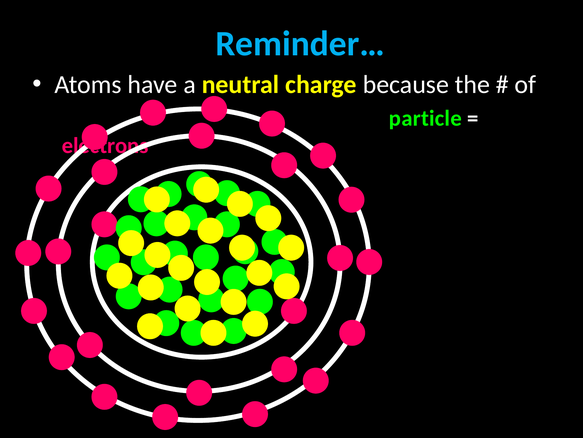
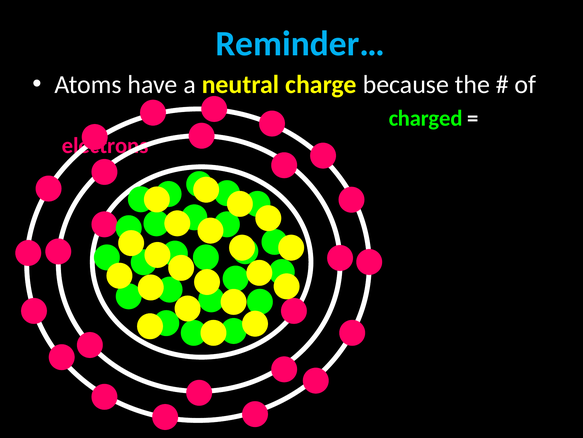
particle: particle -> charged (426, 118)
